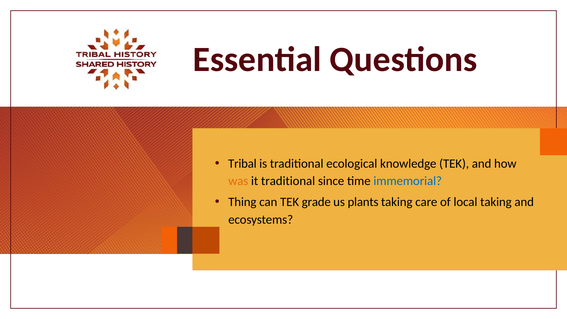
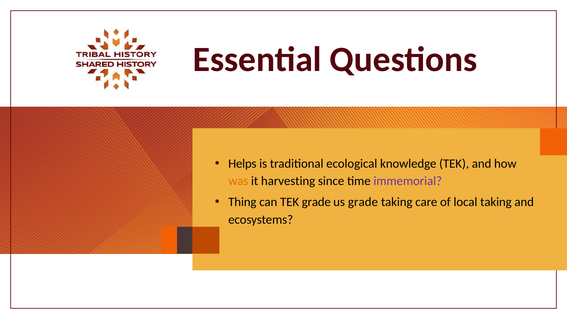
Tribal: Tribal -> Helps (242, 163)
it traditional: traditional -> harvesting (288, 181)
immemorial colour: blue -> purple (408, 181)
us plants: plants -> grade (363, 202)
